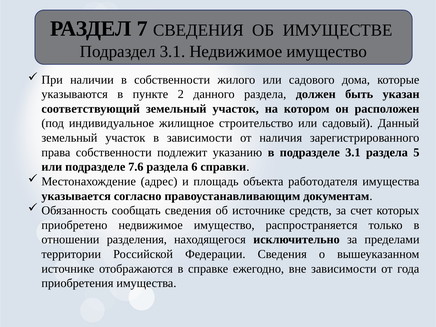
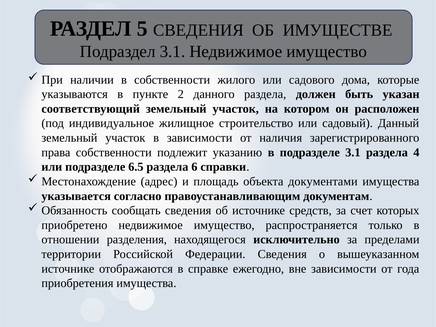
7: 7 -> 5 (142, 29)
5: 5 -> 4 (416, 152)
7.6: 7.6 -> 6.5 (136, 167)
работодателя: работодателя -> документами (323, 181)
